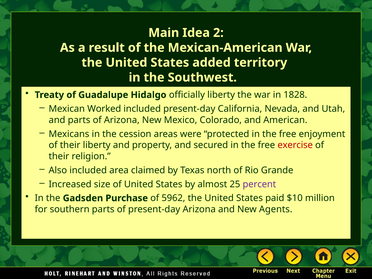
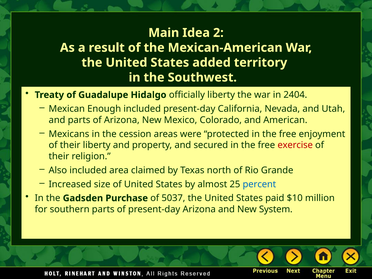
1828: 1828 -> 2404 (295, 95)
Worked: Worked -> Enough (104, 109)
percent colour: purple -> blue (259, 184)
5962: 5962 -> 5037 (173, 198)
Agents: Agents -> System (276, 209)
